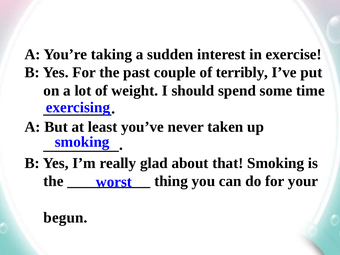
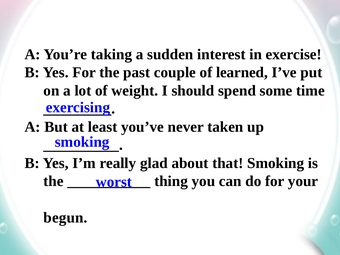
terribly: terribly -> learned (242, 72)
